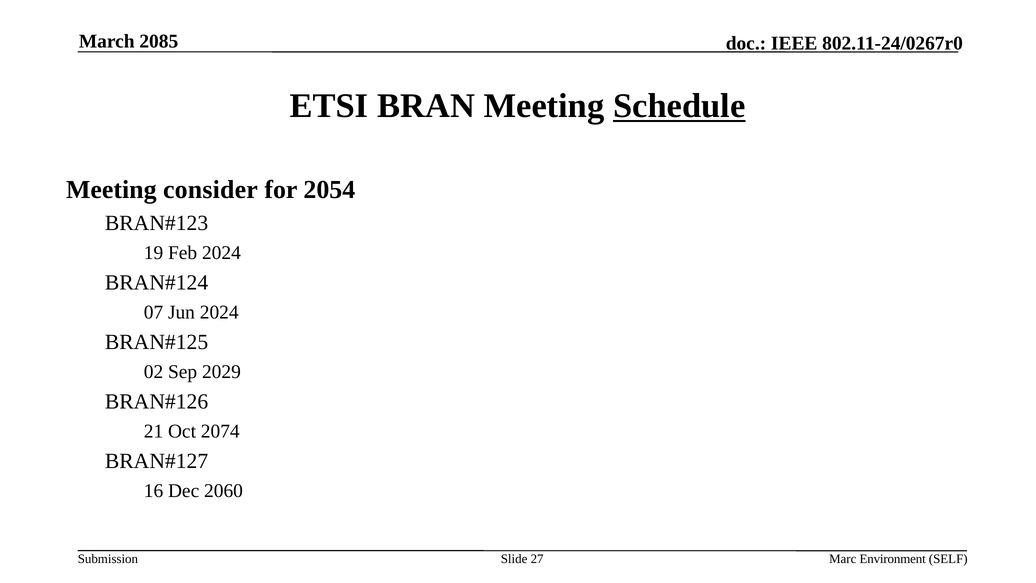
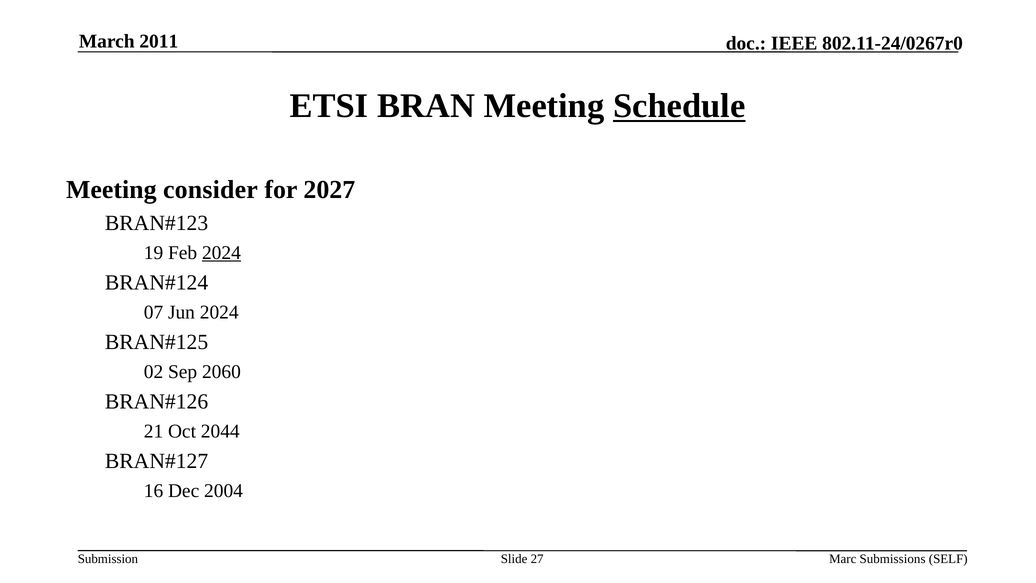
2085: 2085 -> 2011 (159, 41)
2054: 2054 -> 2027 (329, 190)
2024 underline: none -> present (221, 253)
2029: 2029 -> 2060 (221, 371)
2074: 2074 -> 2044 (220, 431)
2060: 2060 -> 2004 (224, 490)
Environment: Environment -> Submissions (893, 559)
